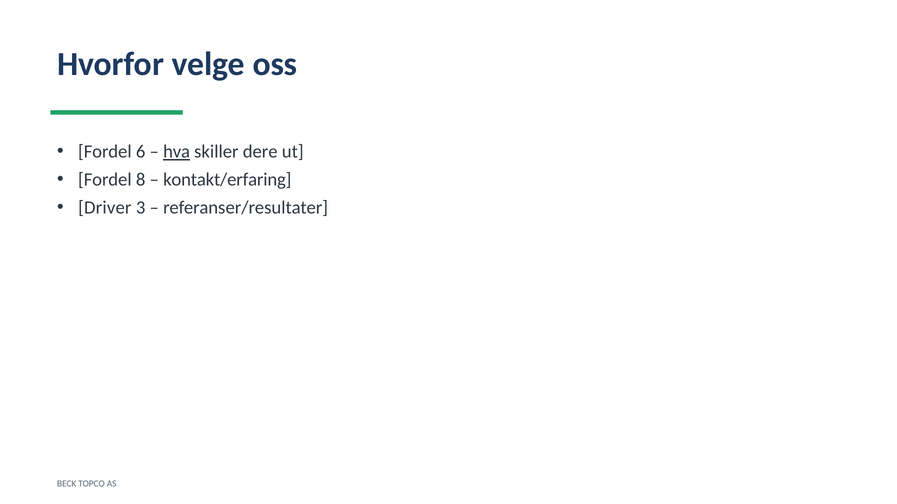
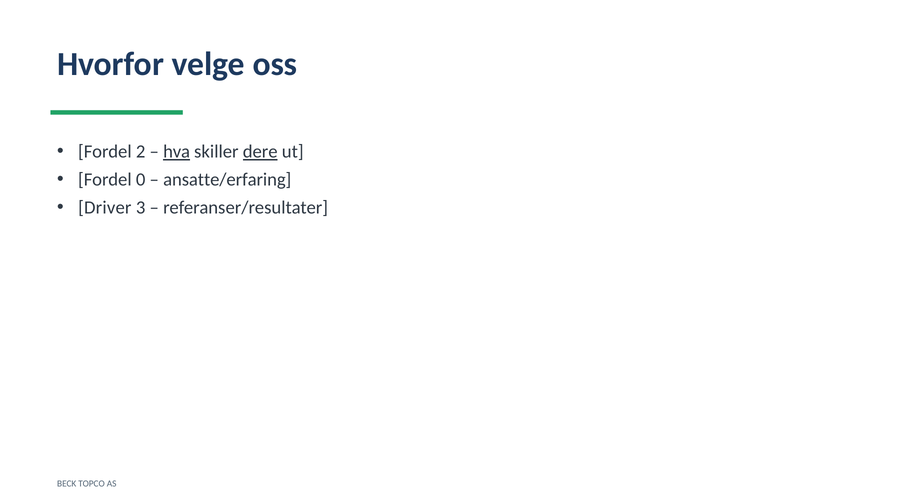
6: 6 -> 2 (141, 152)
dere underline: none -> present (260, 152)
8: 8 -> 0 (141, 180)
kontakt/erfaring: kontakt/erfaring -> ansatte/erfaring (227, 180)
